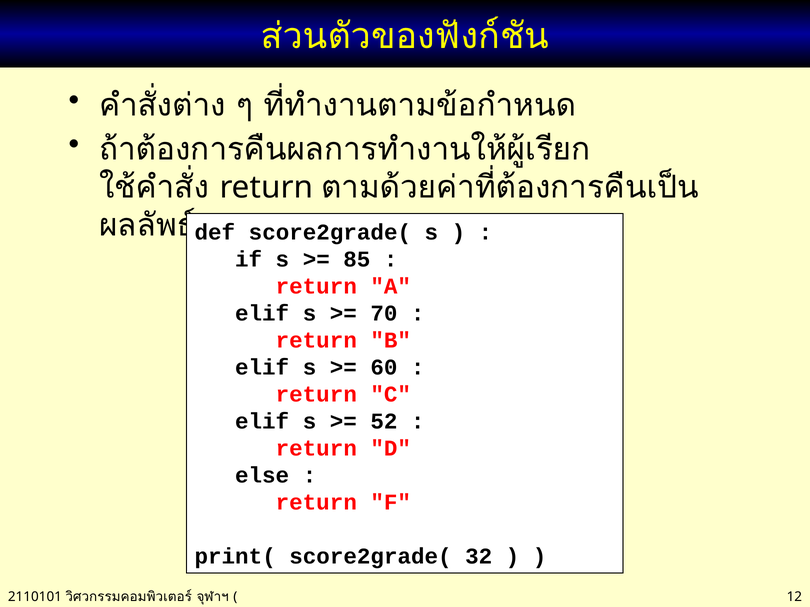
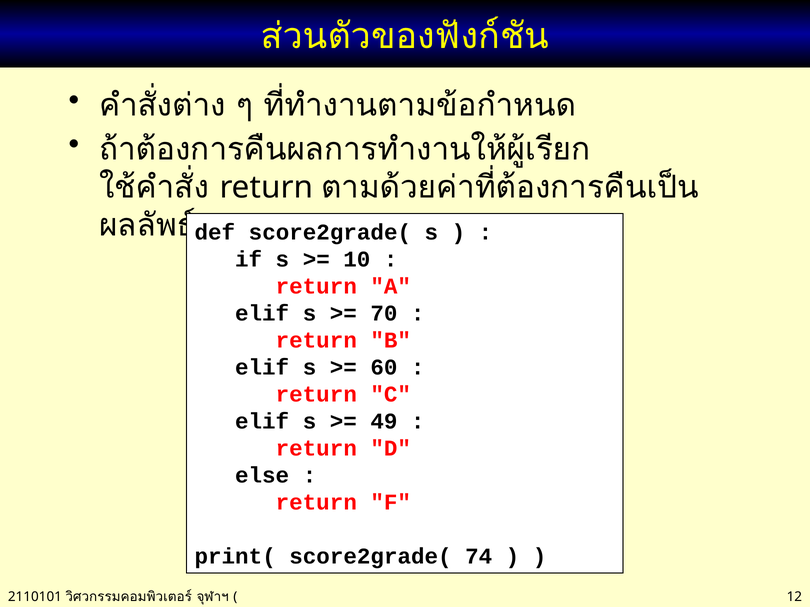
85: 85 -> 10 (357, 260)
52: 52 -> 49 (384, 422)
32: 32 -> 74 (479, 557)
